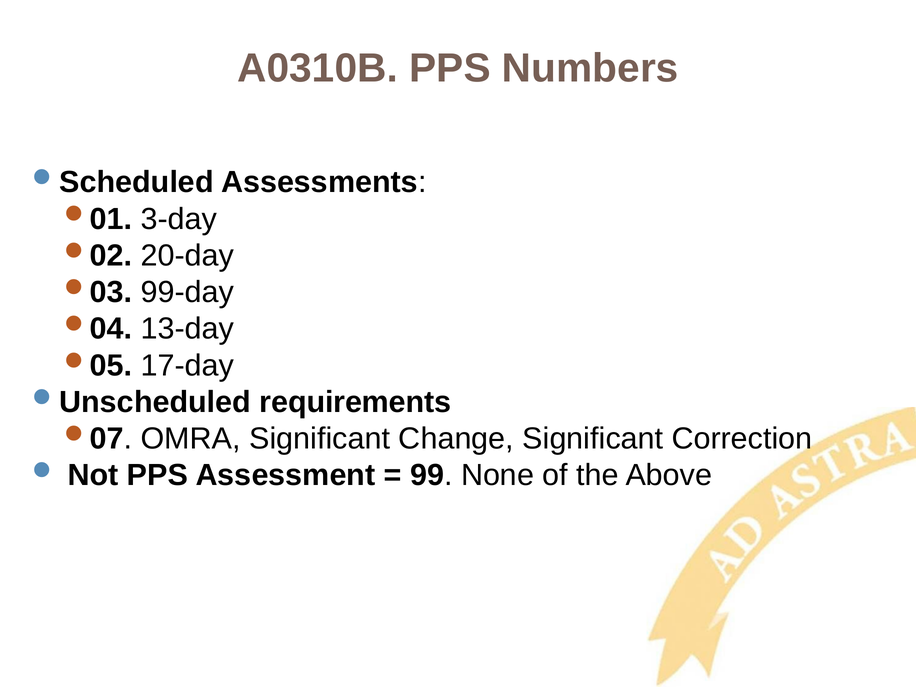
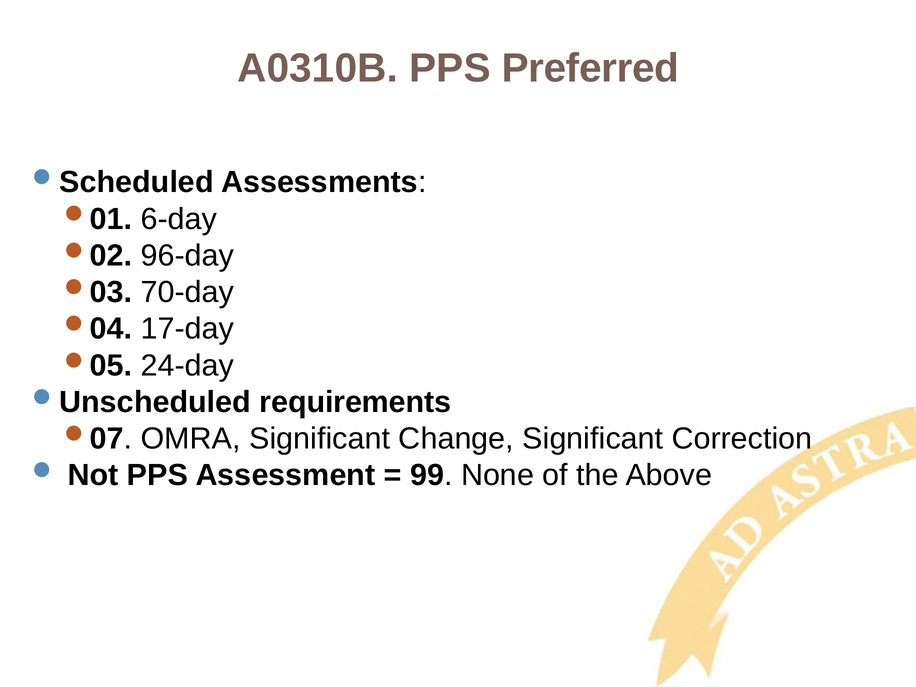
Numbers: Numbers -> Preferred (590, 68)
3-day: 3-day -> 6-day (179, 219)
20-day: 20-day -> 96-day (187, 256)
99-day: 99-day -> 70-day (187, 292)
13-day: 13-day -> 17-day (187, 329)
17-day: 17-day -> 24-day (187, 365)
